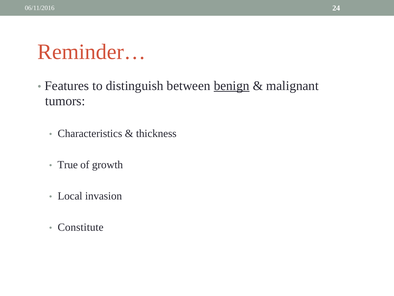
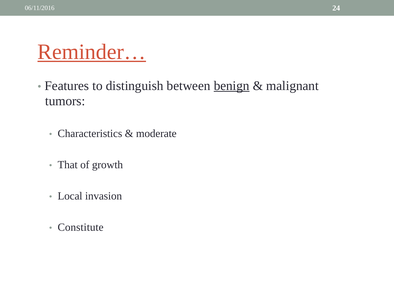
Reminder… underline: none -> present (92, 52)
thickness: thickness -> moderate (156, 133)
True: True -> That (68, 164)
